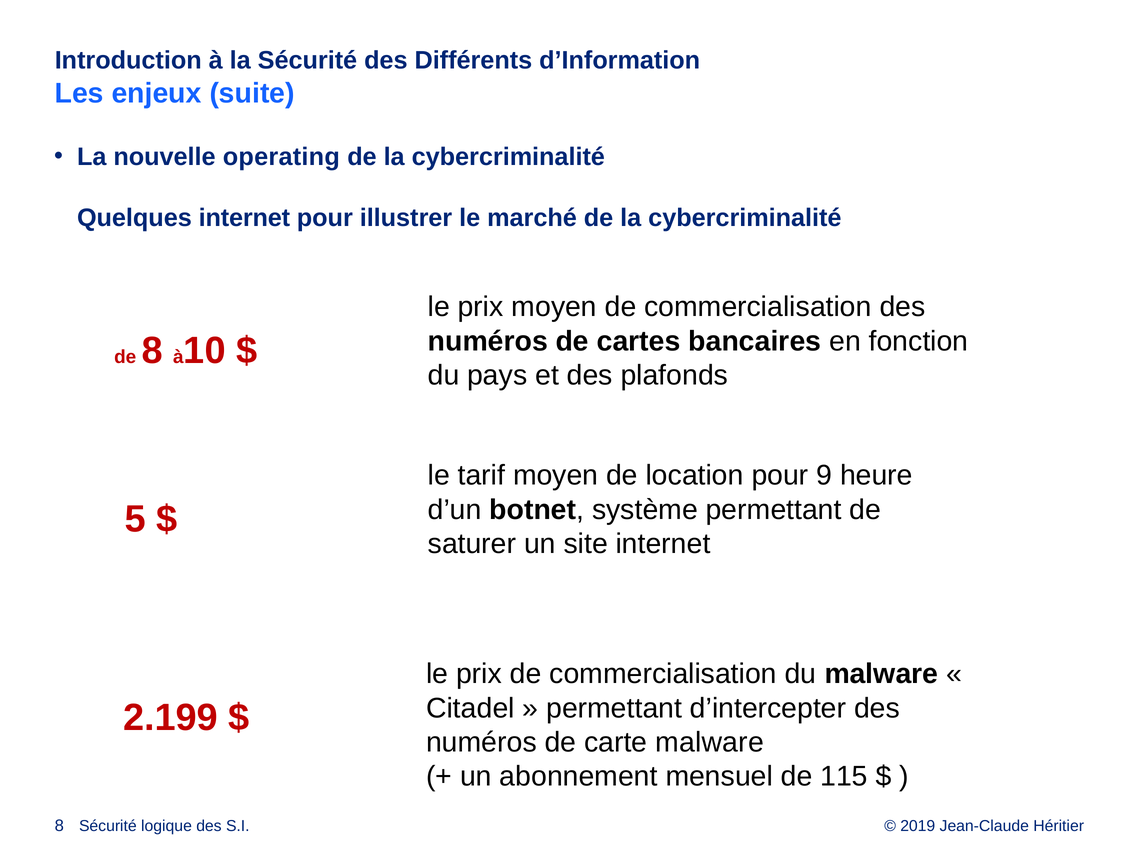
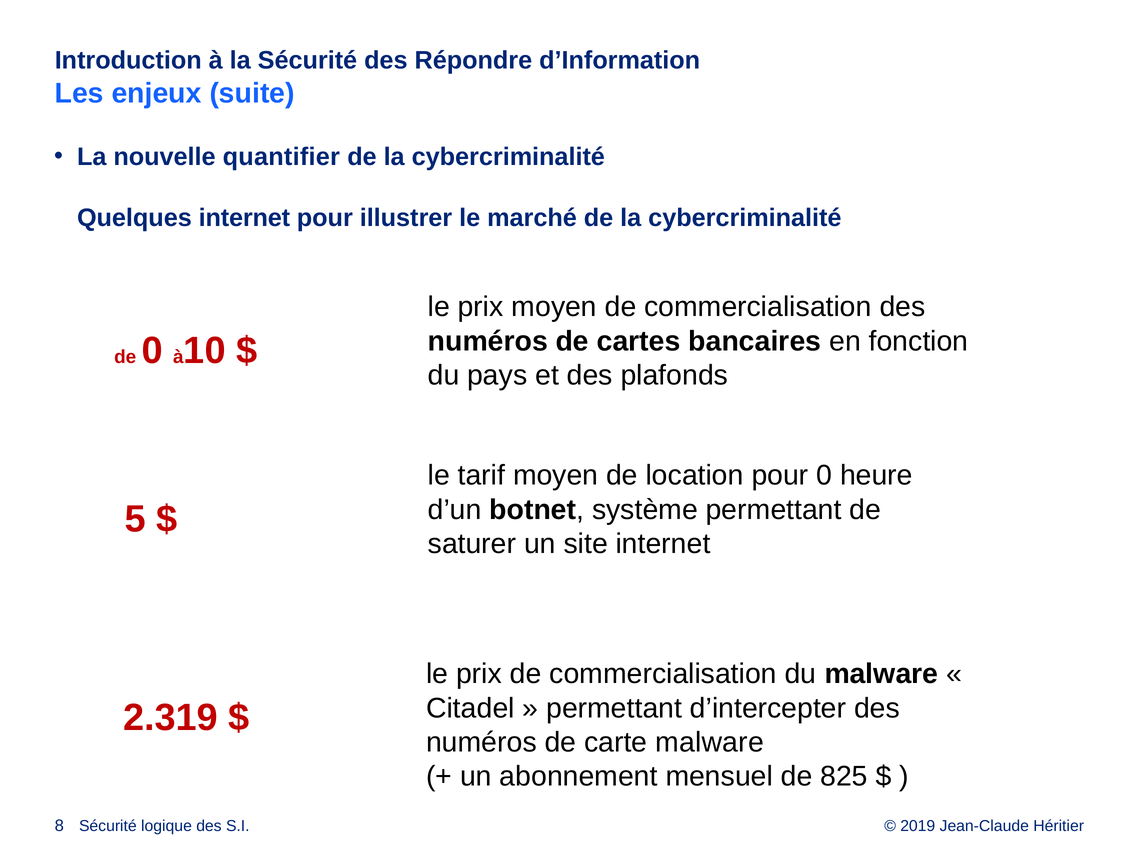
Différents: Différents -> Répondre (473, 61)
operating: operating -> quantifier (281, 157)
de 8: 8 -> 0 (152, 351)
pour 9: 9 -> 0 (824, 475)
2.199: 2.199 -> 2.319 (170, 717)
115: 115 -> 825 (844, 776)
